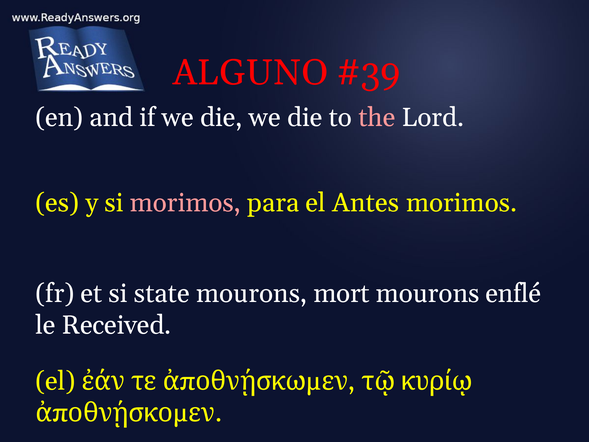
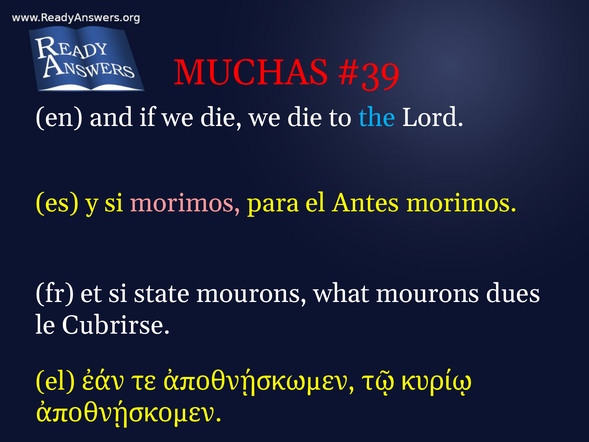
ALGUNO: ALGUNO -> MUCHAS (251, 73)
the colour: pink -> light blue (377, 117)
mort: mort -> what (341, 293)
enflé: enflé -> dues (513, 293)
Received: Received -> Cubrirse (116, 325)
